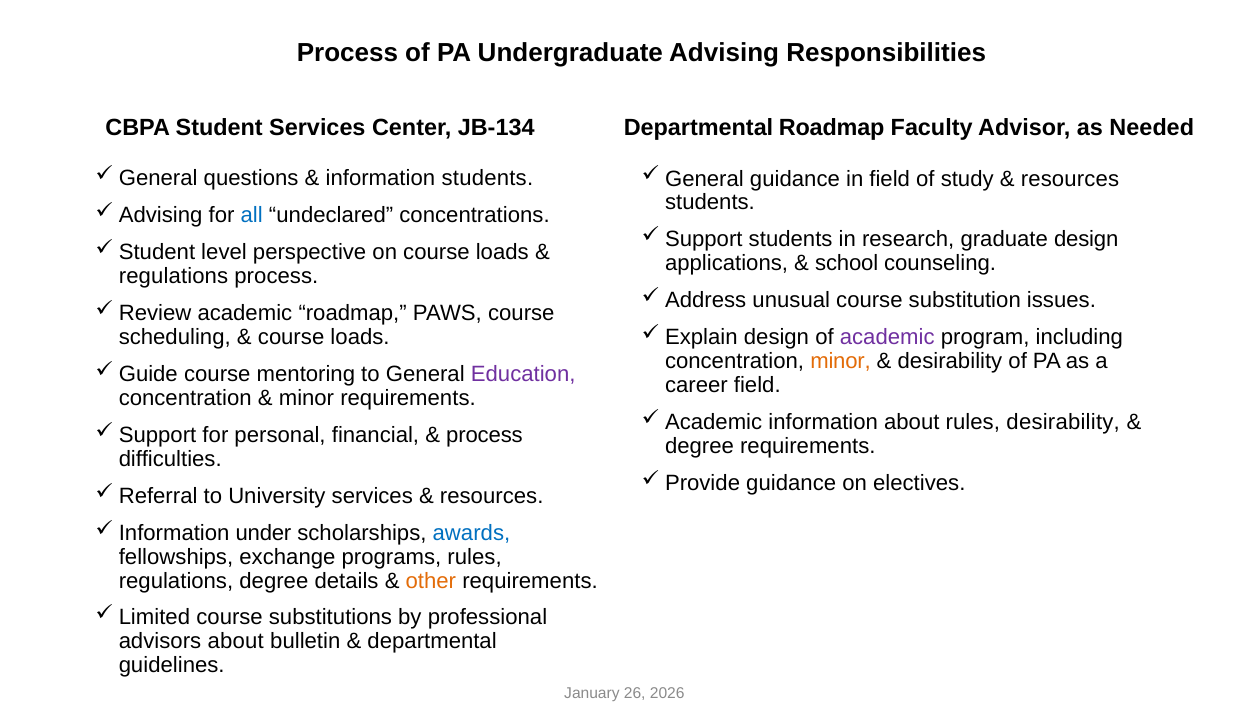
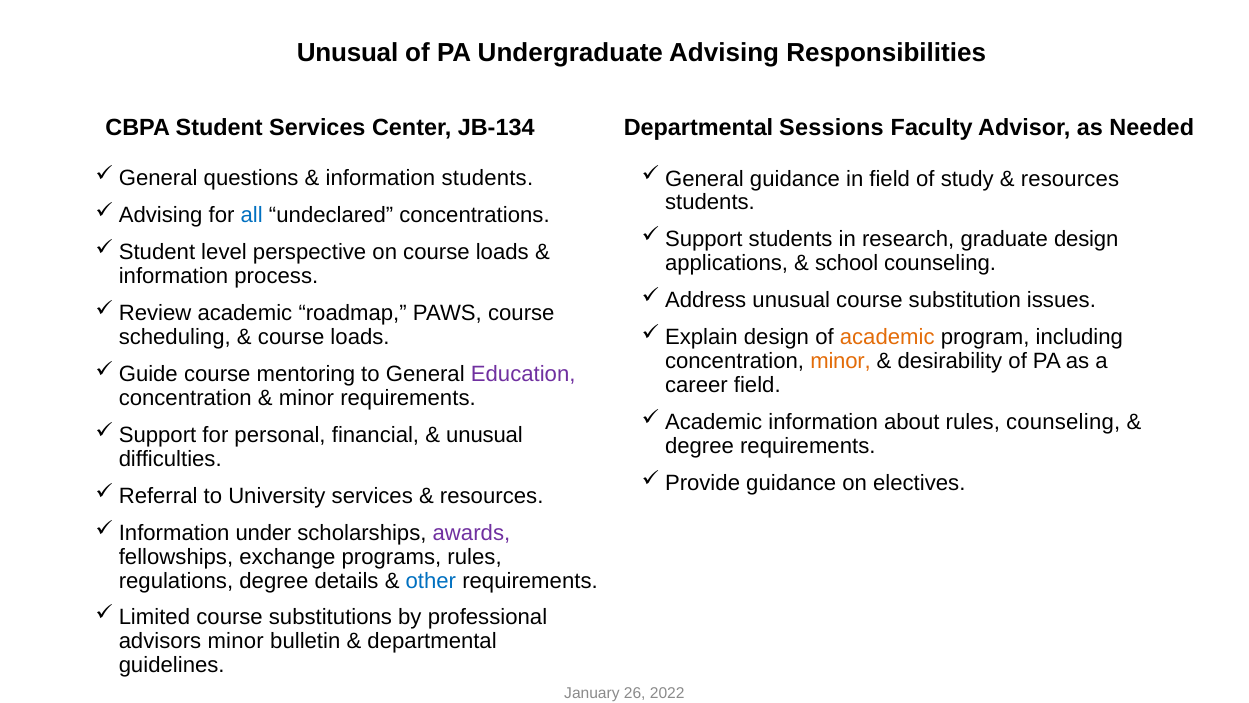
Process: Process -> Unusual (348, 52)
Departmental Roadmap: Roadmap -> Sessions (831, 128)
regulations: regulations -> information (174, 276)
academic colour: purple -> orange (887, 337)
rules desirability: desirability -> counseling (1063, 422)
process: process -> unusual (485, 435)
awards colour: blue -> purple (471, 533)
other colour: orange -> blue (431, 580)
advisors about: about -> minor (236, 641)
2026: 2026 -> 2022 (667, 693)
